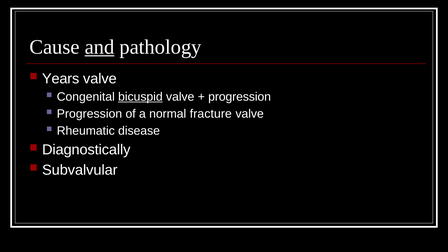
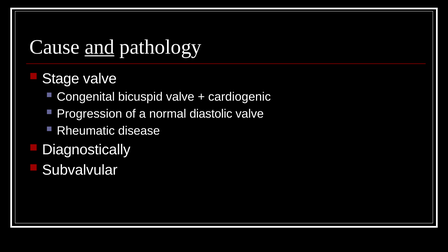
Years: Years -> Stage (61, 79)
bicuspid underline: present -> none (140, 97)
progression: progression -> cardiogenic (240, 97)
fracture: fracture -> diastolic (211, 114)
